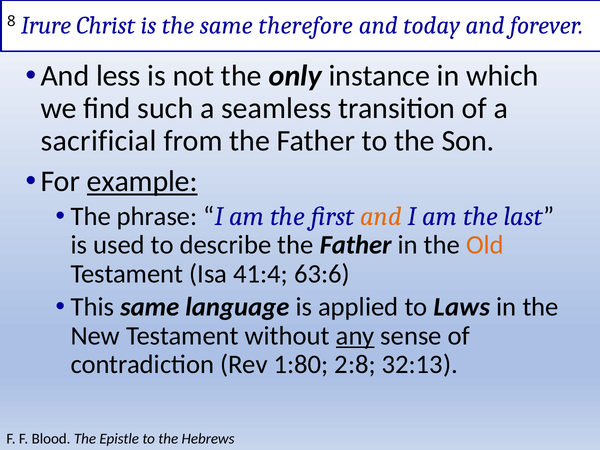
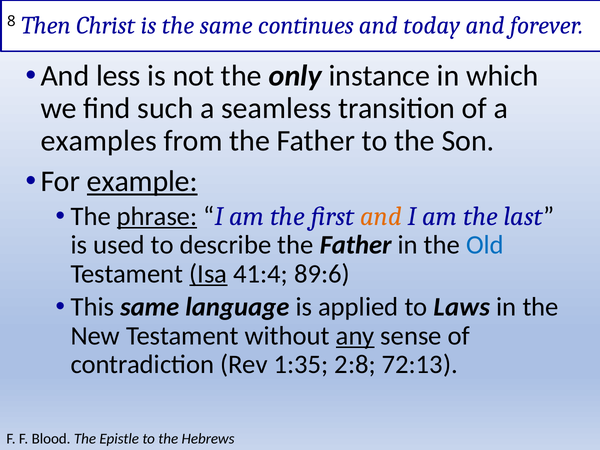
Irure: Irure -> Then (46, 26)
therefore: therefore -> continues (306, 26)
sacrificial: sacrificial -> examples (99, 141)
phrase underline: none -> present (157, 216)
Old colour: orange -> blue (485, 245)
Isa underline: none -> present (208, 274)
63:6: 63:6 -> 89:6 (322, 274)
1:80: 1:80 -> 1:35 (301, 365)
32:13: 32:13 -> 72:13 (420, 365)
